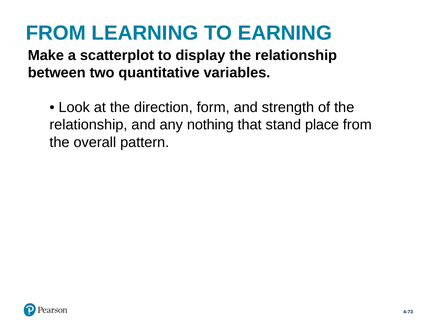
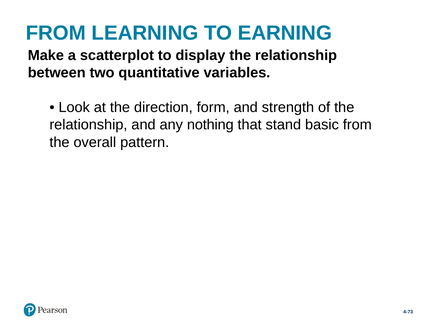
place: place -> basic (322, 125)
